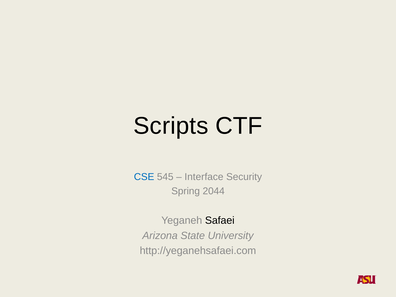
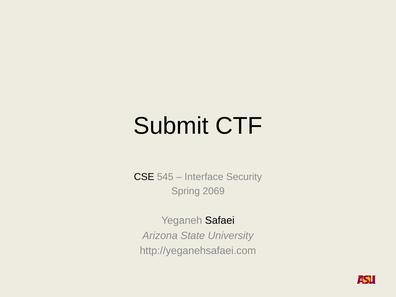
Scripts: Scripts -> Submit (171, 126)
CSE colour: blue -> black (144, 177)
2044: 2044 -> 2069 (214, 191)
